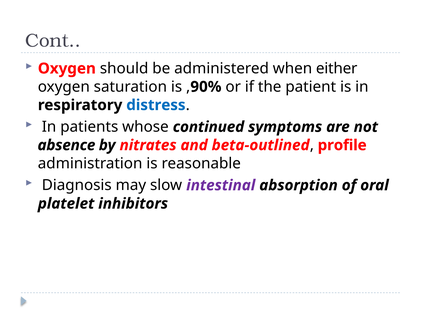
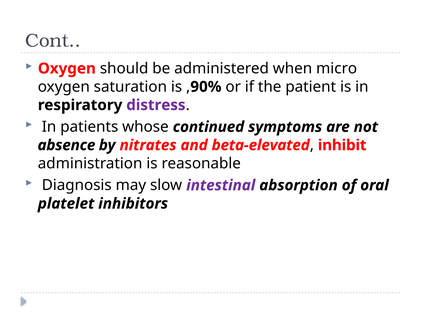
either: either -> micro (337, 68)
distress colour: blue -> purple (156, 105)
beta-outlined: beta-outlined -> beta-elevated (261, 145)
profile: profile -> inhibit (342, 145)
